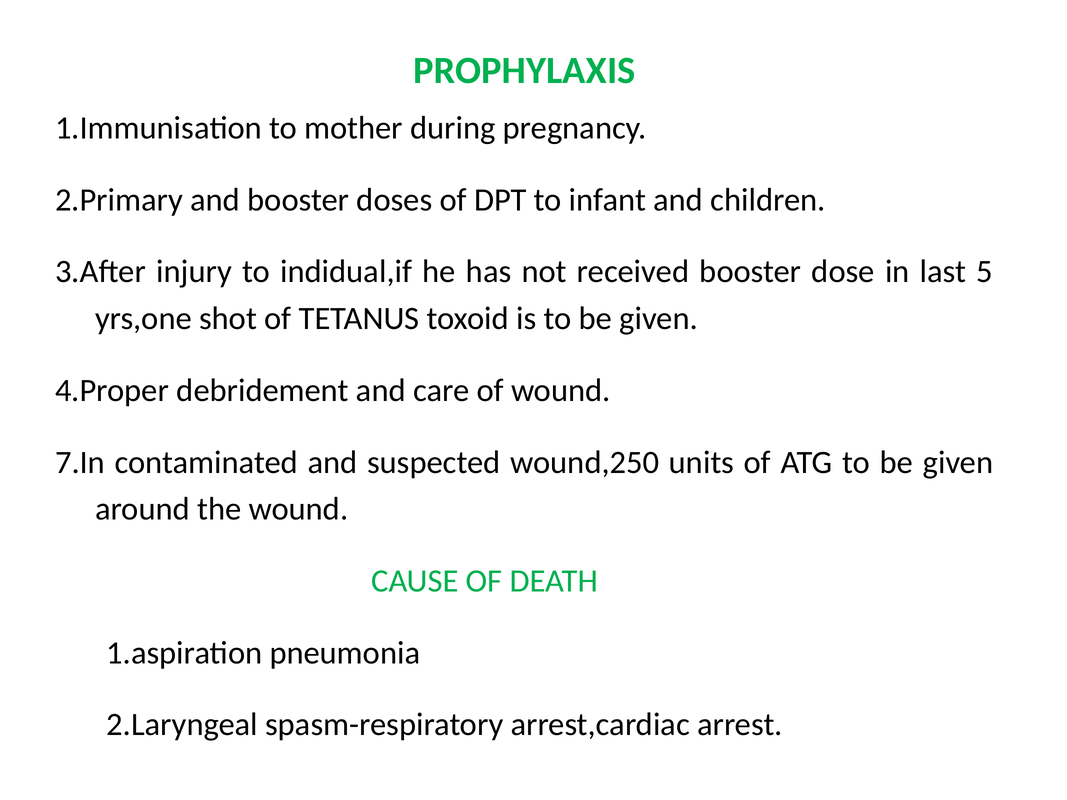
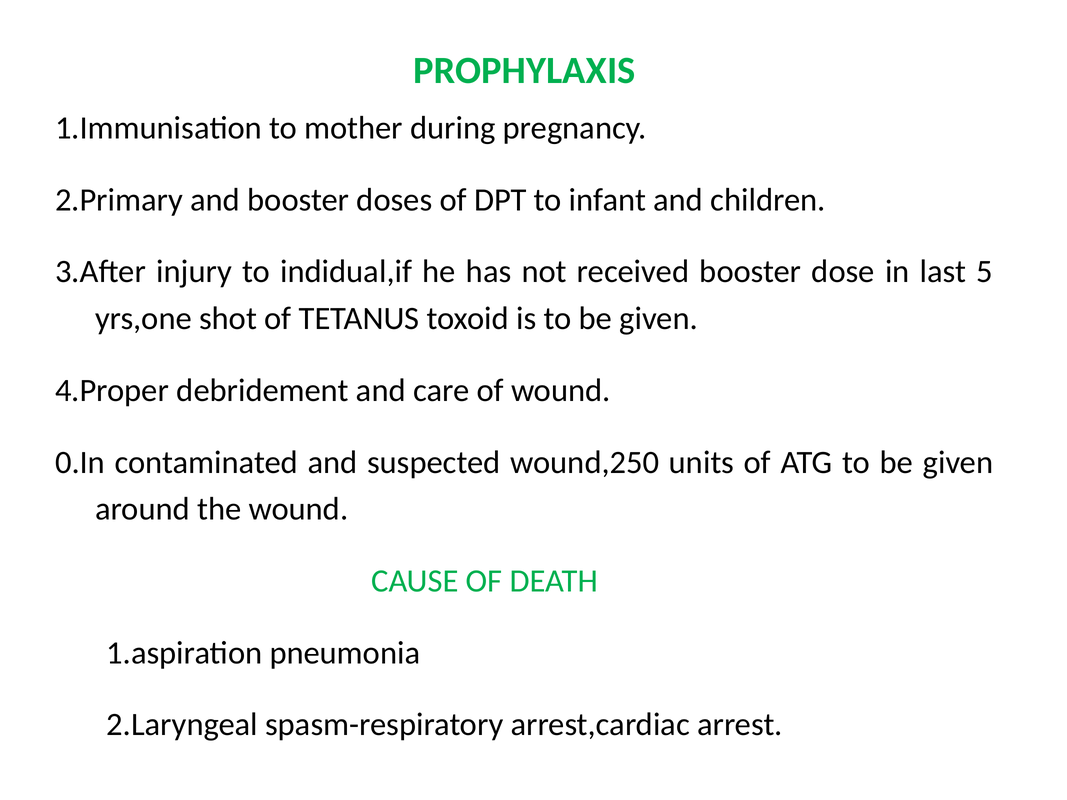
7.In: 7.In -> 0.In (80, 462)
